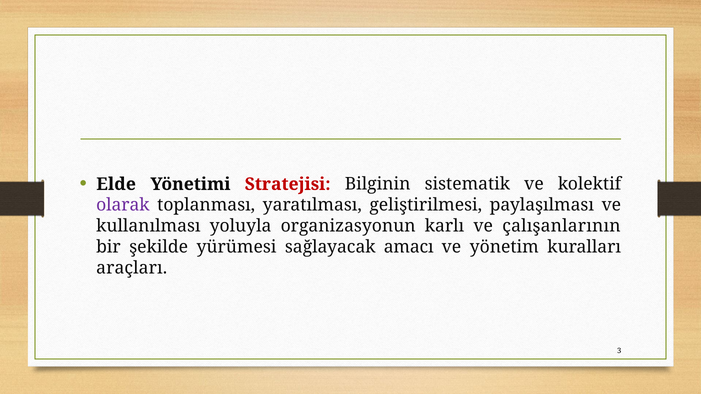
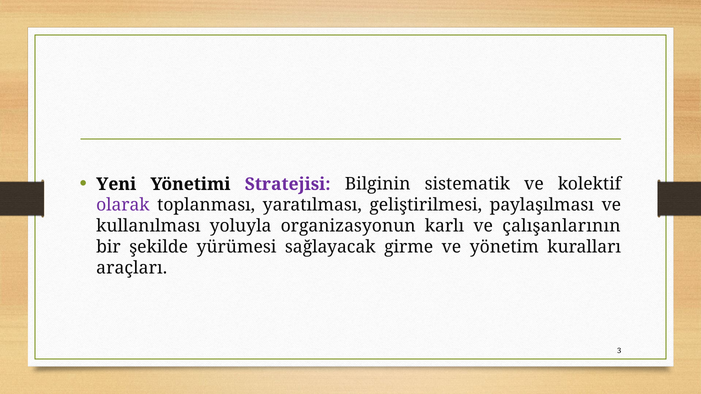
Elde: Elde -> Yeni (116, 184)
Stratejisi colour: red -> purple (288, 184)
amacı: amacı -> girme (409, 247)
